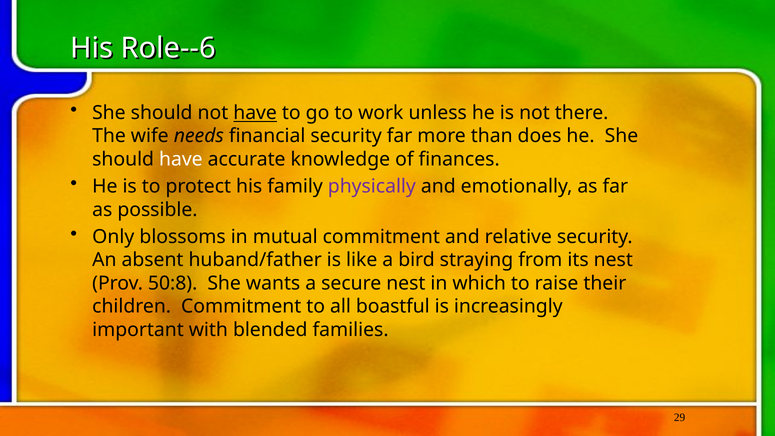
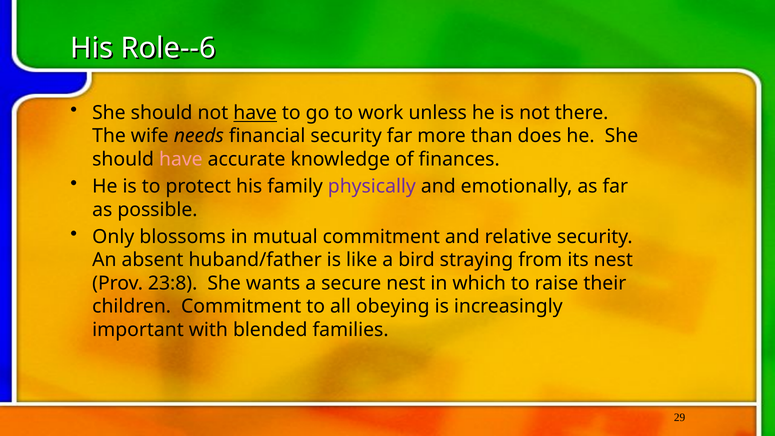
have colour: white -> pink (181, 159)
50:8: 50:8 -> 23:8 (173, 283)
boastful: boastful -> obeying (393, 306)
